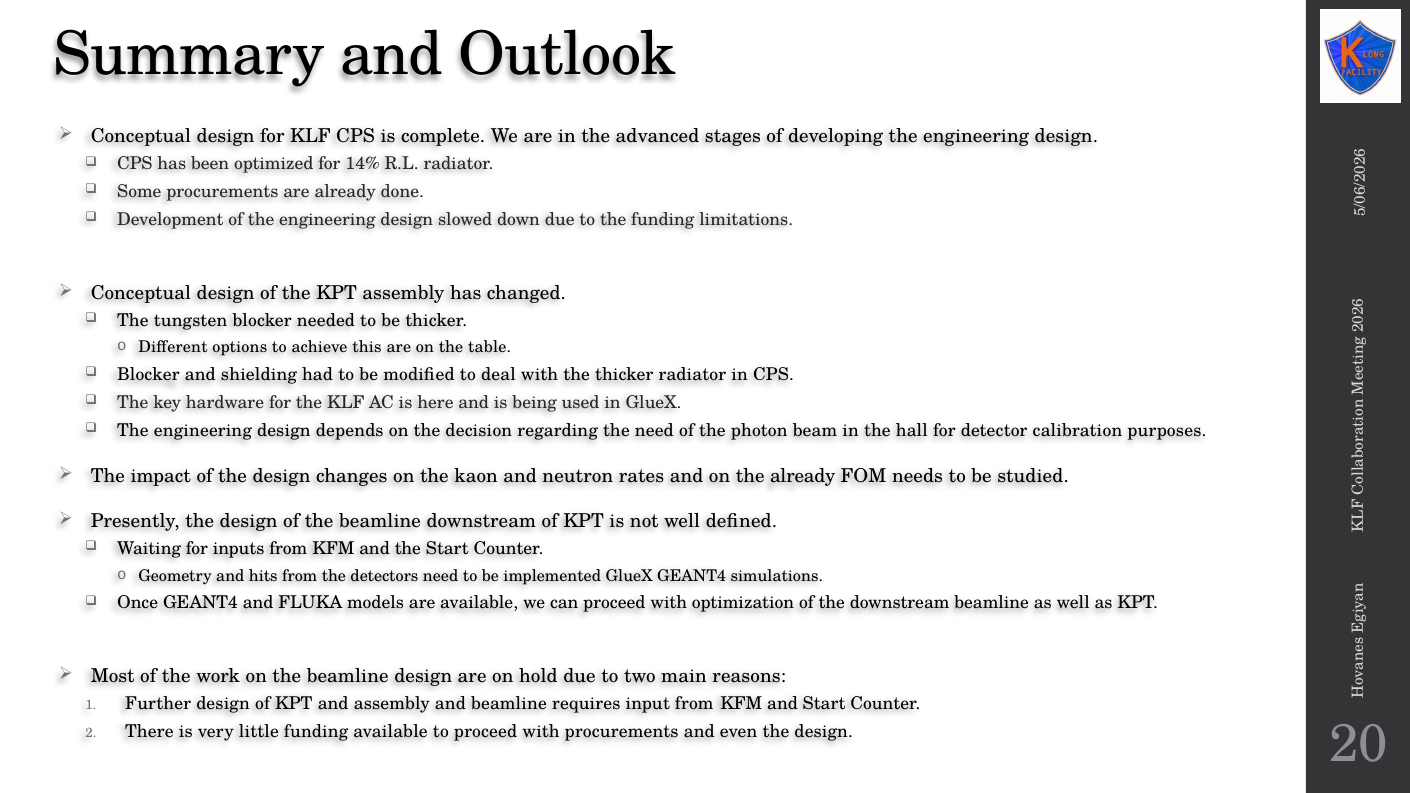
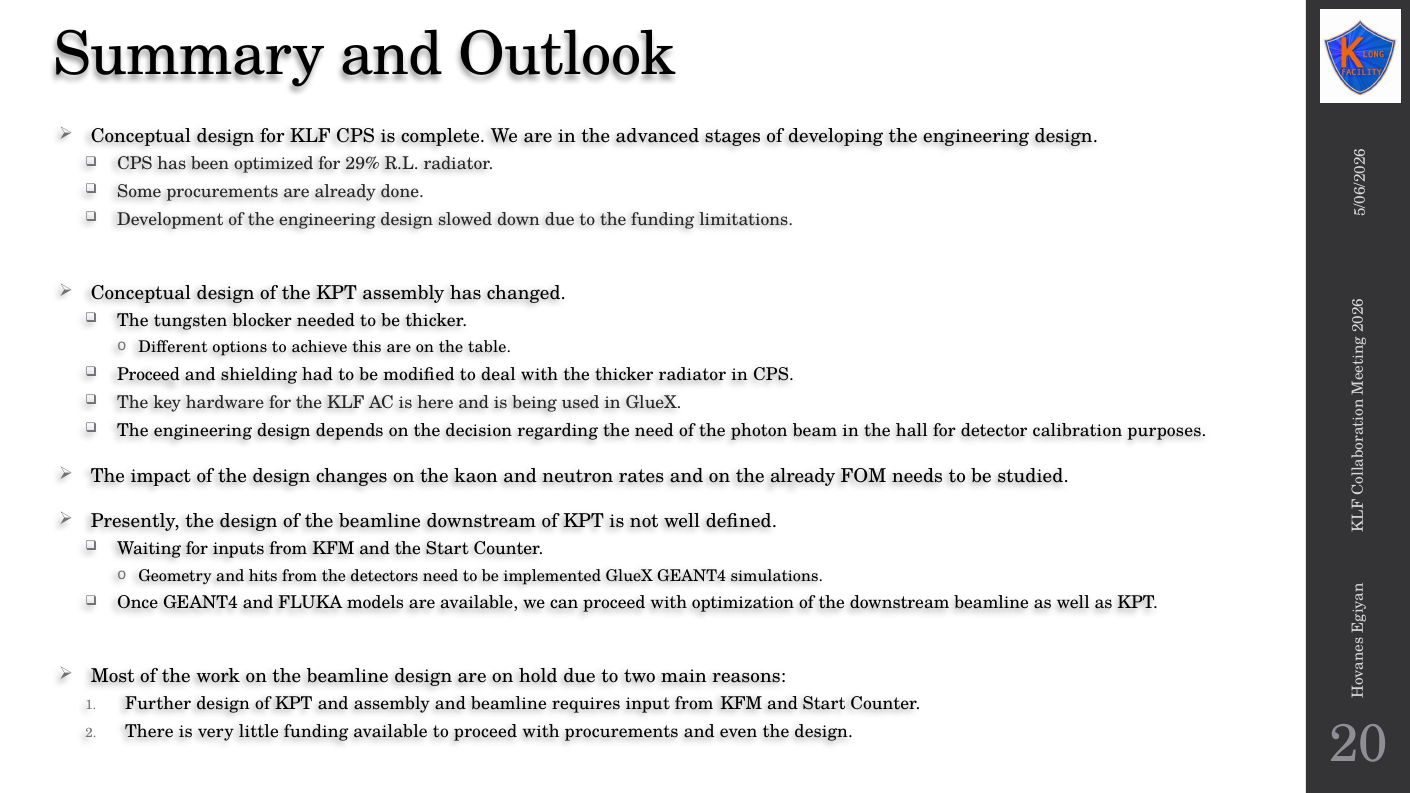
14%: 14% -> 29% (363, 164)
Blocker: Blocker -> Proceed (149, 375)
